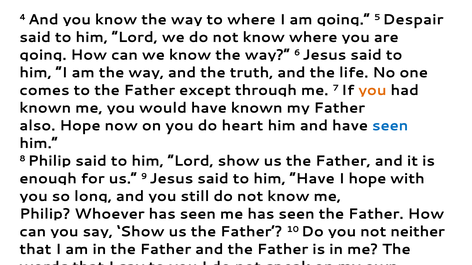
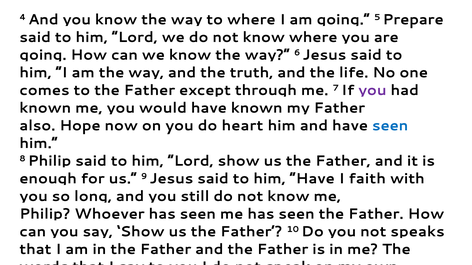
Despair: Despair -> Prepare (413, 20)
you colour: orange -> purple (372, 90)
I hope: hope -> faith (367, 179)
neither: neither -> speaks (418, 232)
